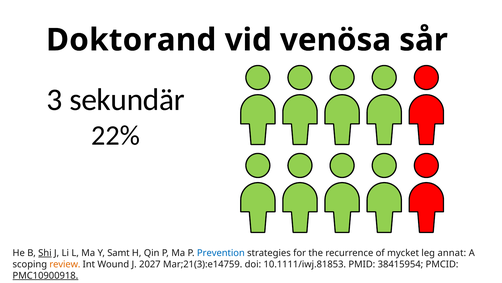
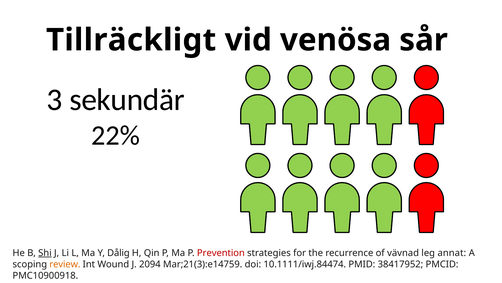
Doktorand: Doktorand -> Tillräckligt (131, 40)
Samt: Samt -> Dålig (118, 252)
Prevention colour: blue -> red (221, 252)
mycket: mycket -> vävnad (403, 252)
2027: 2027 -> 2094 (150, 264)
10.1111/iwj.81853: 10.1111/iwj.81853 -> 10.1111/iwj.84474 (305, 264)
38415954: 38415954 -> 38417952 (400, 264)
PMC10900918 underline: present -> none (45, 275)
